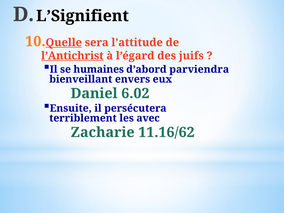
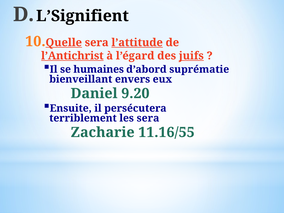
l’attitude underline: none -> present (137, 43)
juifs underline: none -> present (191, 56)
parviendra: parviendra -> suprématie (199, 69)
6.02: 6.02 -> 9.20 (135, 93)
les avec: avec -> sera (148, 118)
11.16/62: 11.16/62 -> 11.16/55 (166, 132)
